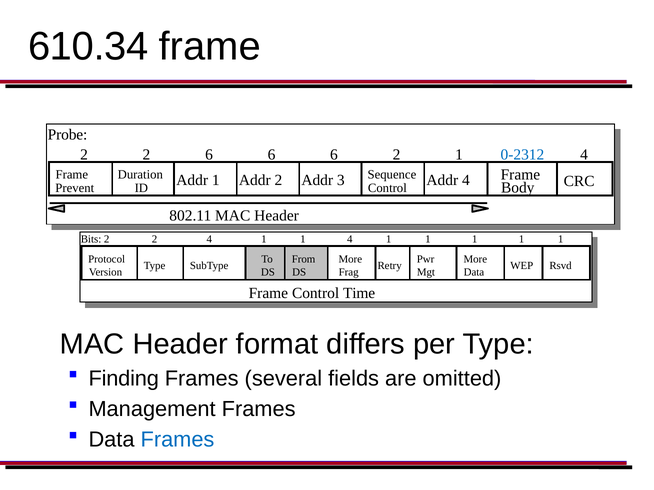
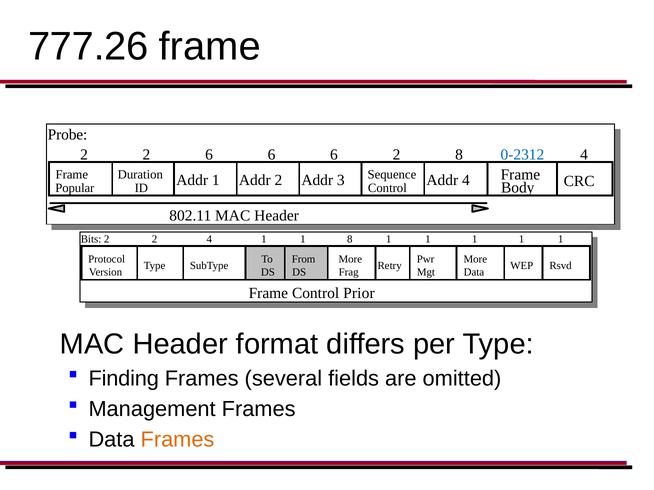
610.34: 610.34 -> 777.26 (88, 46)
6 1: 1 -> 8 (459, 155)
Prevent: Prevent -> Popular (75, 188)
1 4: 4 -> 8 (350, 239)
Time: Time -> Prior (359, 293)
Frames colour: blue -> orange (177, 440)
